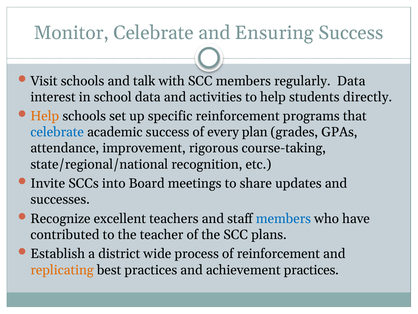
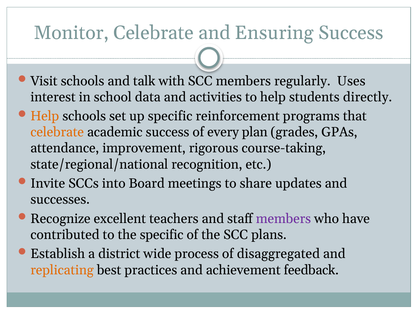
regularly Data: Data -> Uses (351, 81)
celebrate colour: blue -> orange (57, 132)
members colour: blue -> purple (283, 218)
the teacher: teacher -> specific (162, 234)
of reinforcement: reinforcement -> disaggregated (278, 254)
achievement practices: practices -> feedback (311, 270)
